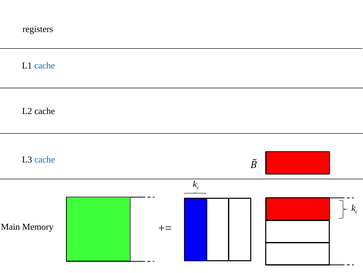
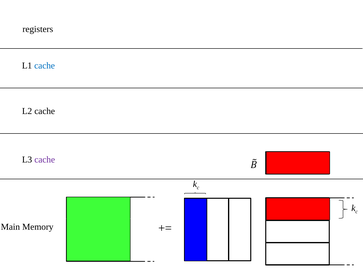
cache colour: blue -> purple (45, 159)
